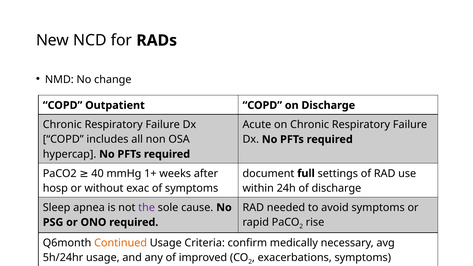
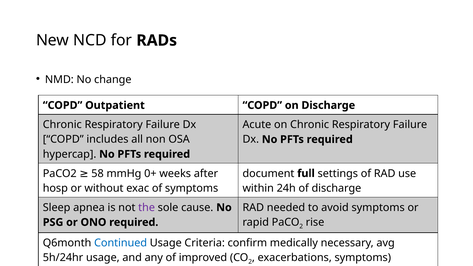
40: 40 -> 58 (98, 173)
1+: 1+ -> 0+ (150, 173)
Continued colour: orange -> blue (121, 243)
